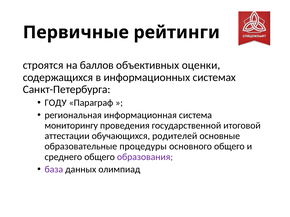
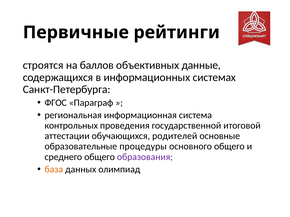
оценки: оценки -> данные (201, 65)
ГОДУ: ГОДУ -> ФГОС (56, 103)
мониторингу: мониторингу -> контрольных (71, 126)
база colour: purple -> orange (54, 170)
